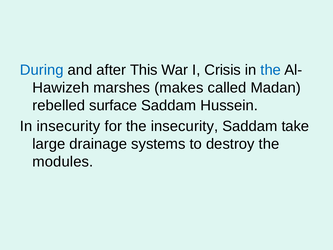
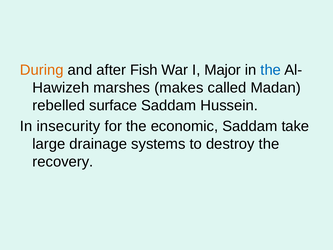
During colour: blue -> orange (42, 70)
This: This -> Fish (144, 70)
Crisis: Crisis -> Major (223, 70)
the insecurity: insecurity -> economic (184, 126)
modules: modules -> recovery (63, 162)
